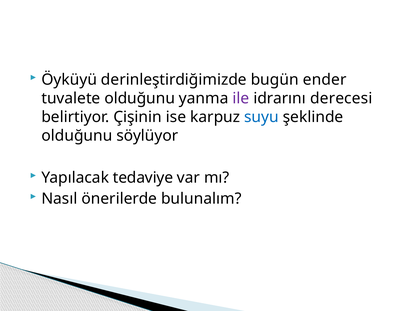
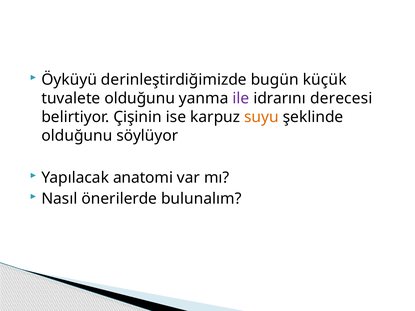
ender: ender -> küçük (325, 80)
suyu colour: blue -> orange (262, 117)
tedaviye: tedaviye -> anatomi (143, 178)
